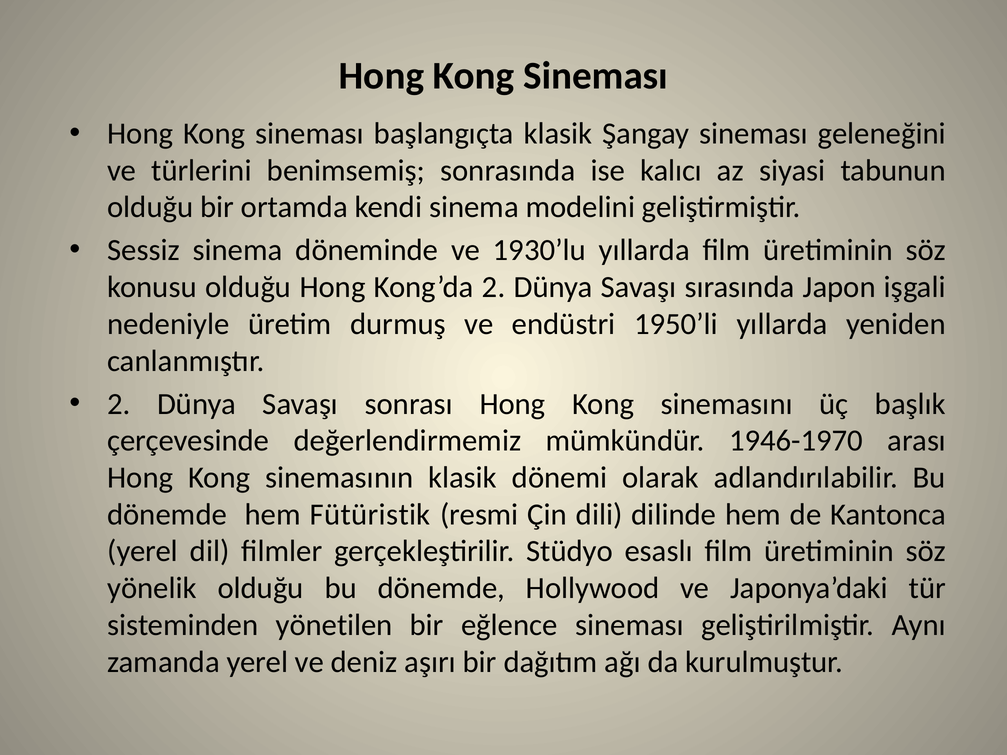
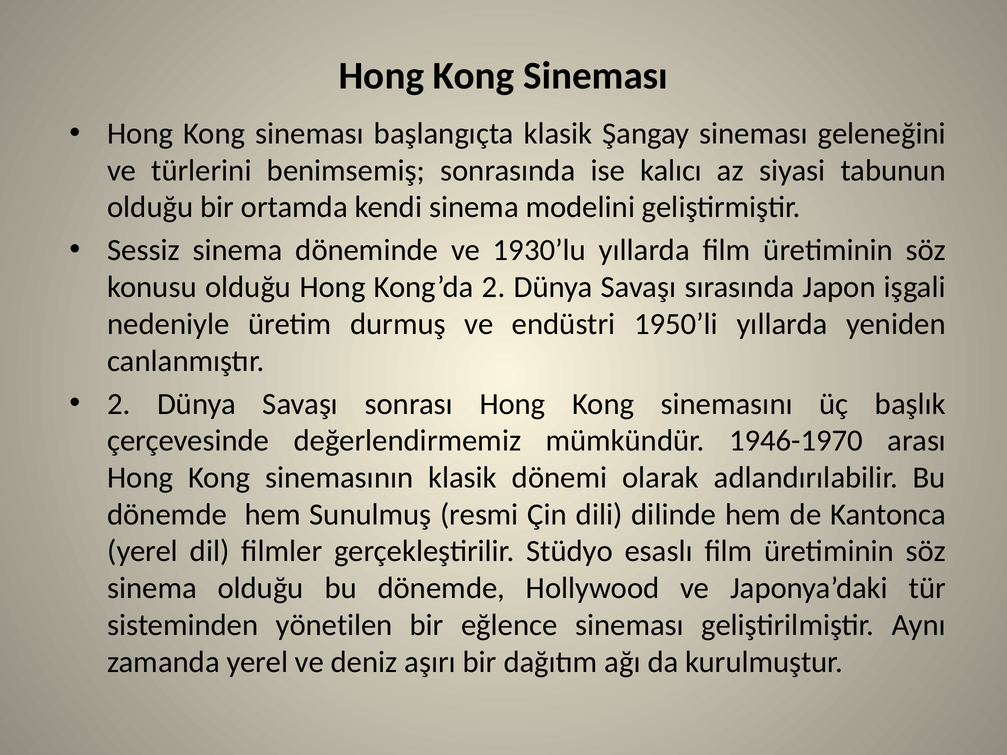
Fütüristik: Fütüristik -> Sunulmuş (370, 515)
yönelik: yönelik -> sinema (152, 588)
